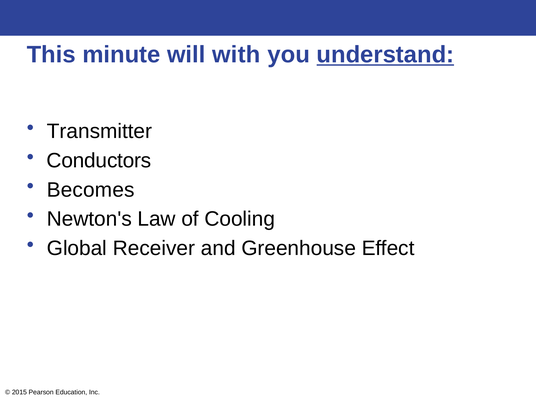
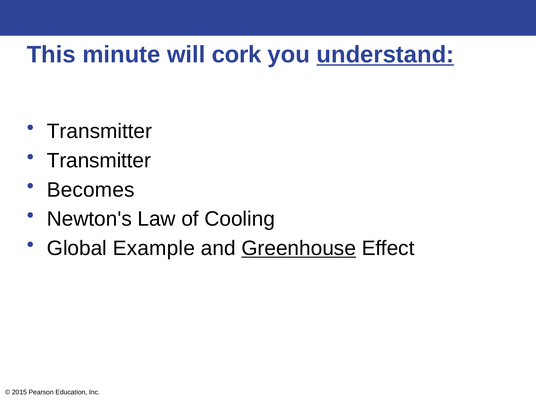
with: with -> cork (237, 55)
Conductors: Conductors -> Transmitter (99, 161)
Receiver: Receiver -> Example (154, 248)
Greenhouse underline: none -> present (299, 248)
